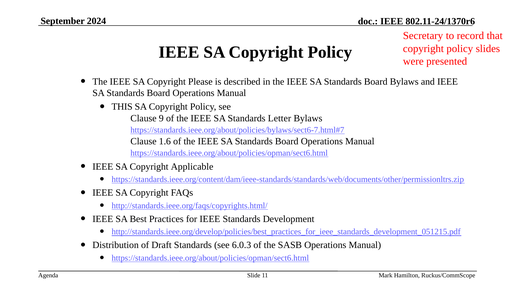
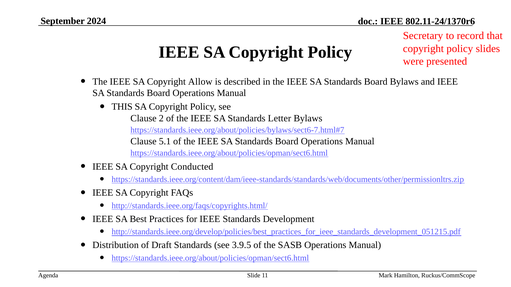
Please: Please -> Allow (200, 82)
9: 9 -> 2 (161, 118)
1.6: 1.6 -> 5.1 (165, 141)
Applicable: Applicable -> Conducted (192, 167)
6.0.3: 6.0.3 -> 3.9.5 (242, 246)
